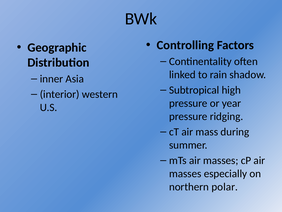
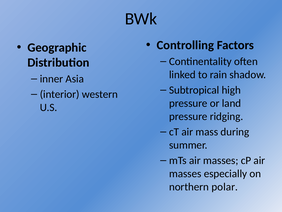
year: year -> land (231, 103)
